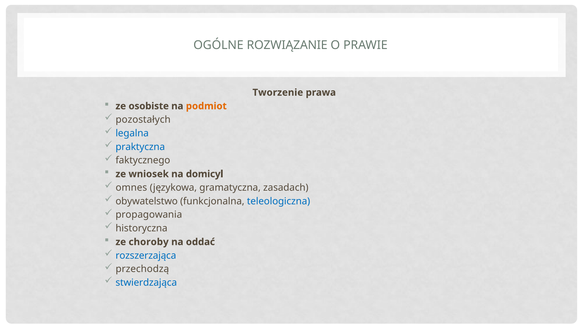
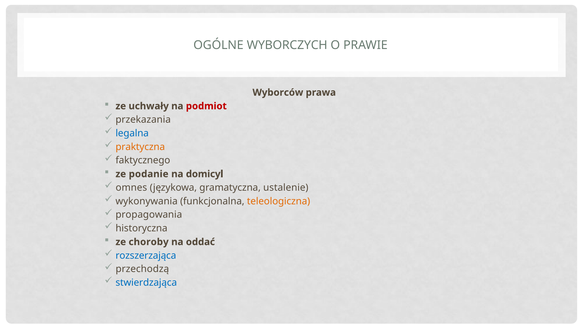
ROZWIĄZANIE: ROZWIĄZANIE -> WYBORCZYCH (287, 45)
Tworzenie: Tworzenie -> Wyborców (278, 92)
osobiste: osobiste -> uchwały (149, 106)
podmiot colour: orange -> red (206, 106)
pozostałych: pozostałych -> przekazania (143, 120)
praktyczna colour: blue -> orange (140, 147)
wniosek: wniosek -> podanie (149, 174)
zasadach: zasadach -> ustalenie (286, 188)
obywatelstwo: obywatelstwo -> wykonywania (147, 201)
teleologiczna colour: blue -> orange (279, 201)
